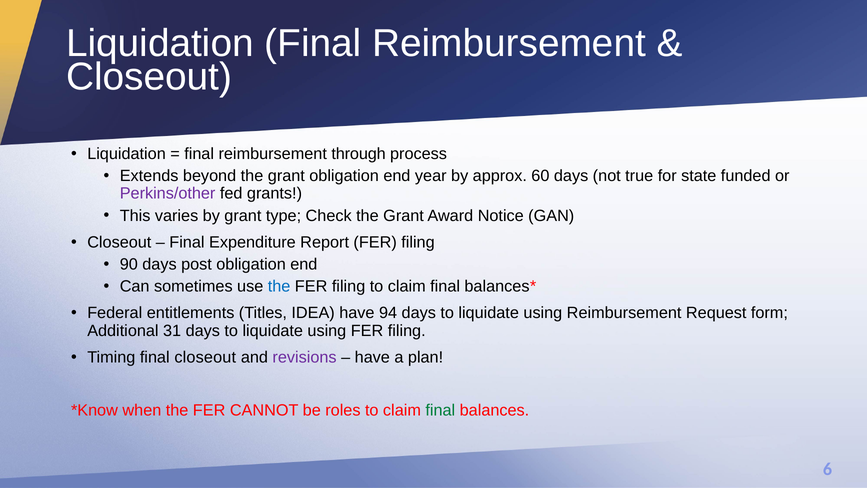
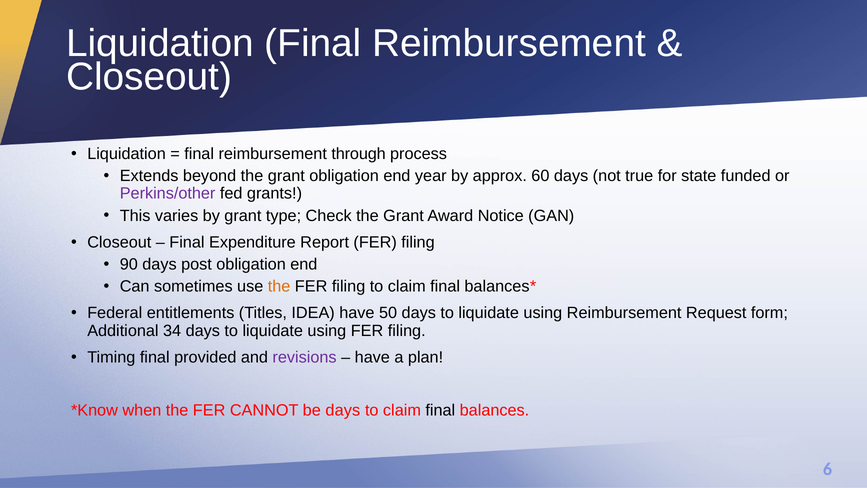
the colour: blue -> orange (279, 286)
94: 94 -> 50 (388, 313)
31: 31 -> 34 (172, 330)
final closeout: closeout -> provided (205, 357)
be roles: roles -> days (343, 410)
final colour: green -> black (440, 410)
